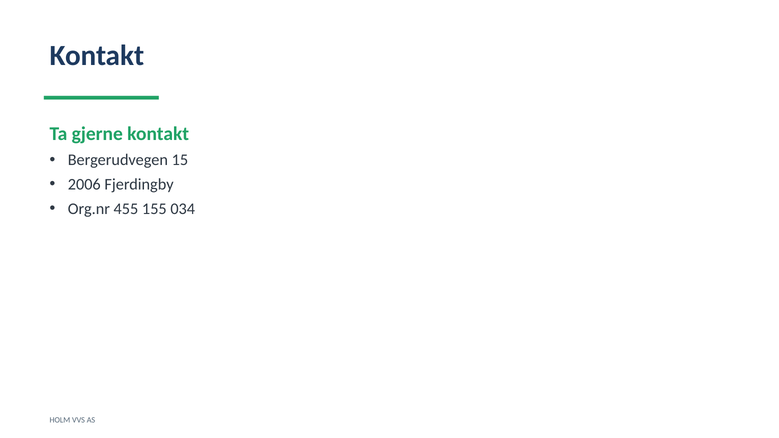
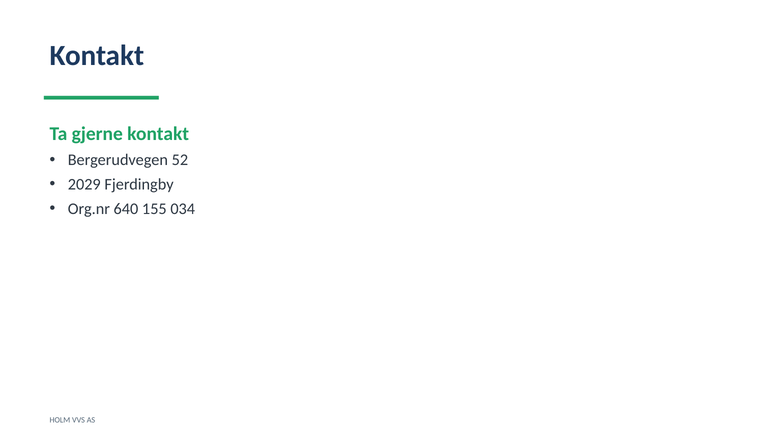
15: 15 -> 52 (180, 160)
2006: 2006 -> 2029 (84, 185)
455: 455 -> 640 (126, 209)
